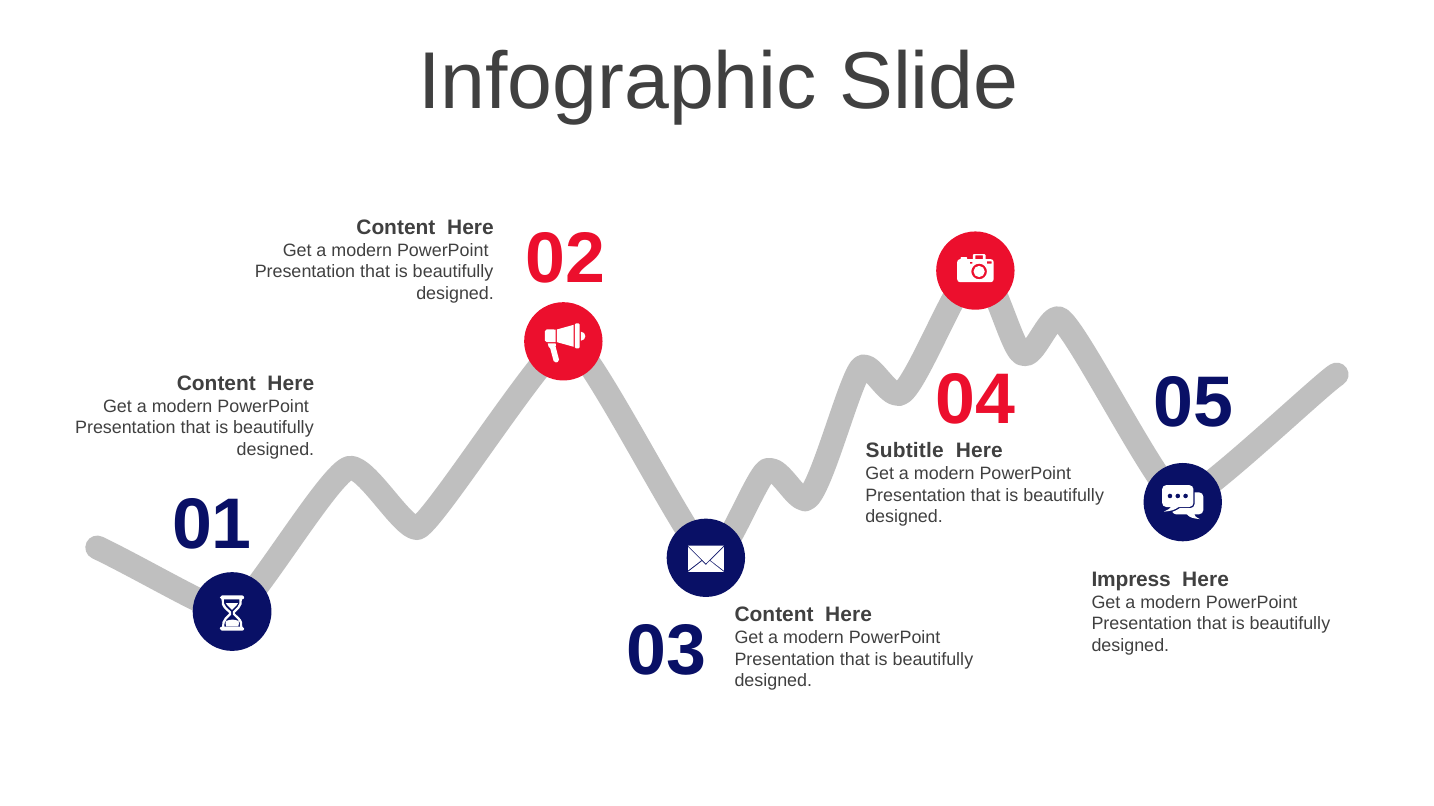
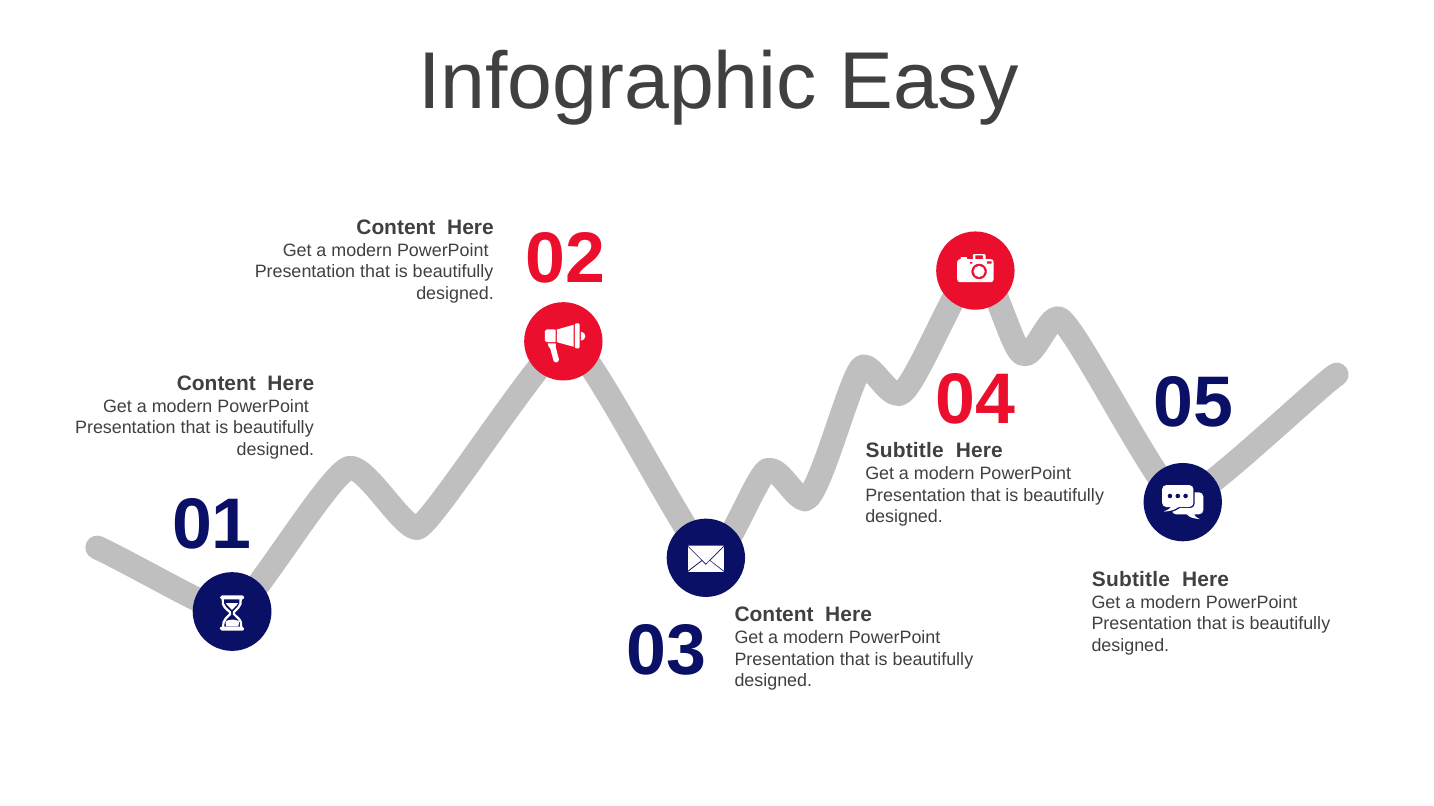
Slide: Slide -> Easy (929, 82)
Impress: Impress -> Subtitle (1131, 580)
